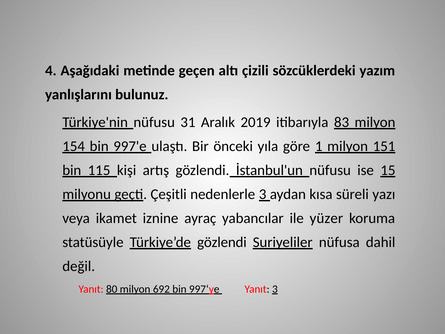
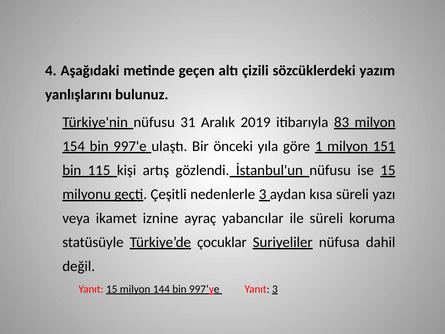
ile yüzer: yüzer -> süreli (326, 218)
Türkiye’de gözlendi: gözlendi -> çocuklar (222, 242)
Yanıt 80: 80 -> 15 (112, 289)
692: 692 -> 144 (161, 289)
